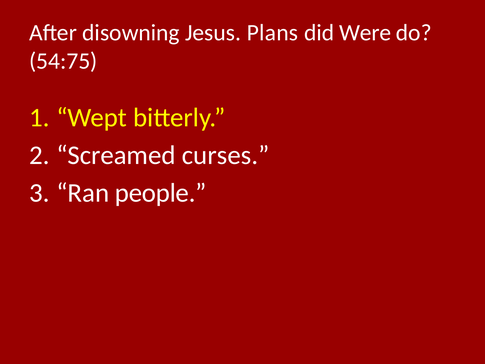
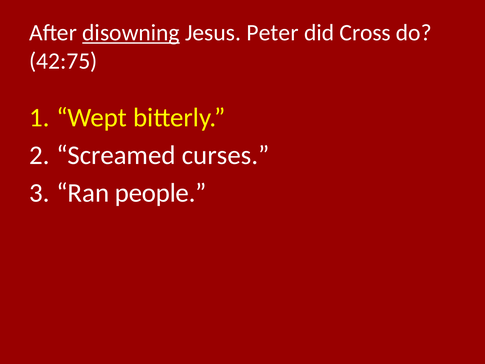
disowning underline: none -> present (131, 33)
Plans: Plans -> Peter (273, 33)
Were: Were -> Cross (365, 33)
54:75: 54:75 -> 42:75 (63, 61)
